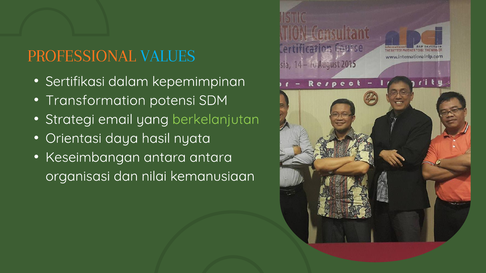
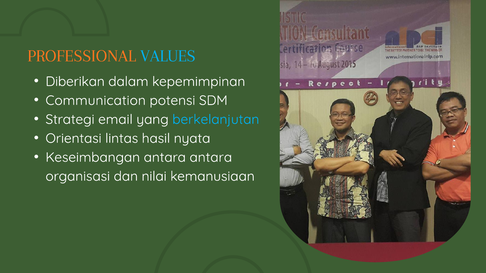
Sertifikasi: Sertifikasi -> Diberikan (75, 82)
Transformation: Transformation -> Communication (96, 101)
berkelanjutan colour: light green -> light blue (216, 120)
daya: daya -> lintas (122, 139)
